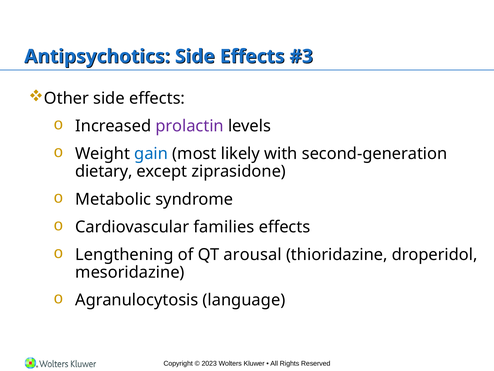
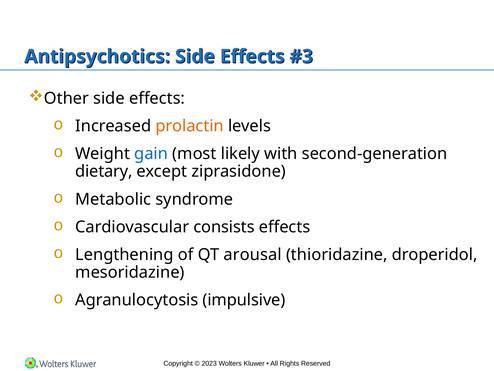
prolactin colour: purple -> orange (190, 126)
families: families -> consists (224, 227)
language: language -> impulsive (244, 300)
